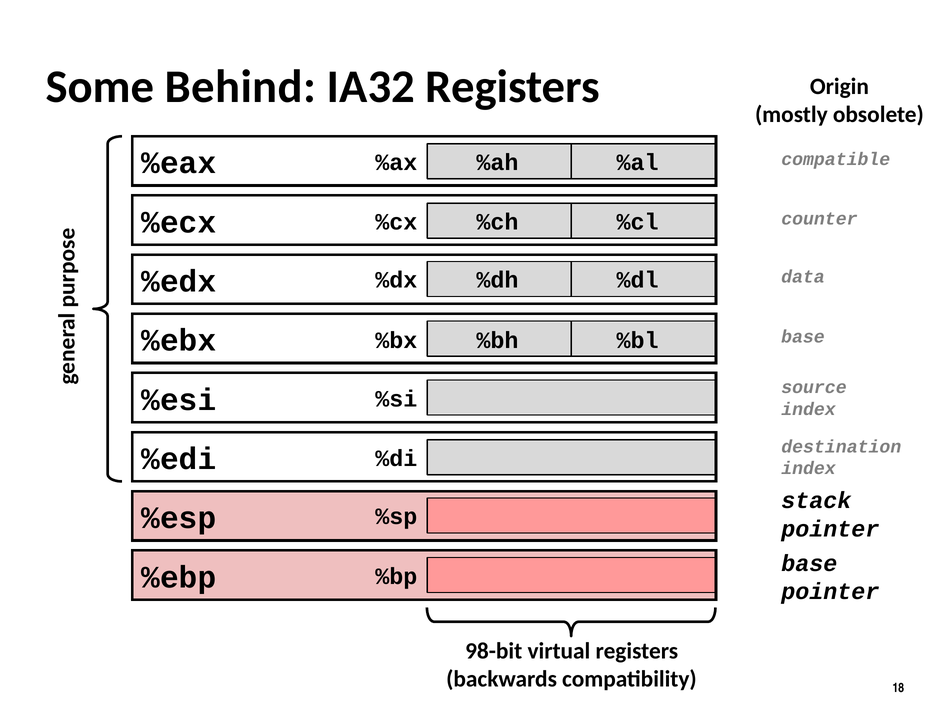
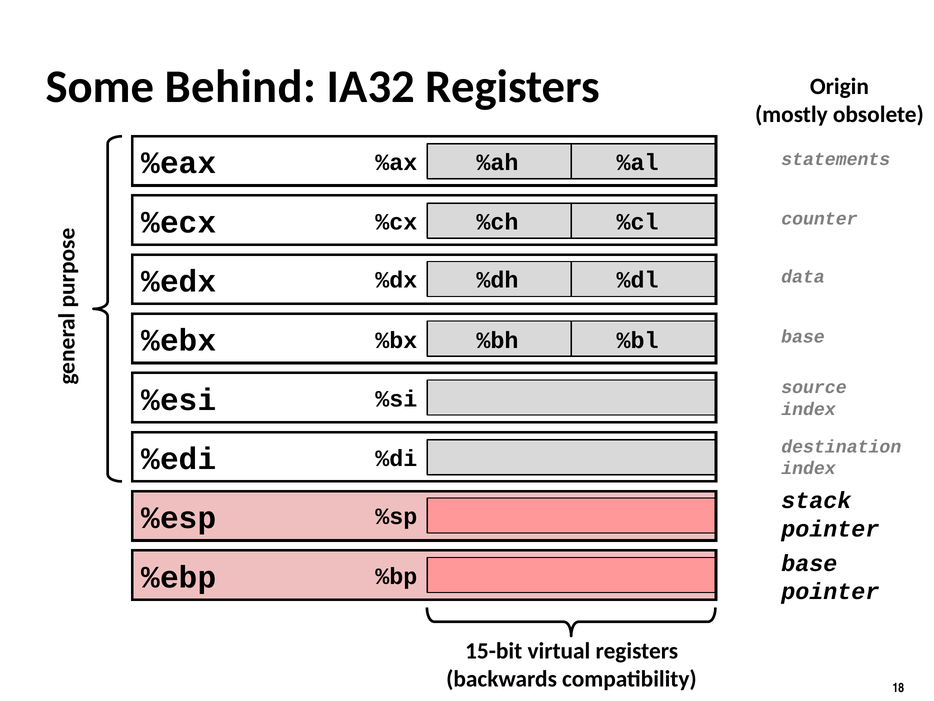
compatible: compatible -> statements (836, 159)
98-bit: 98-bit -> 15-bit (494, 651)
